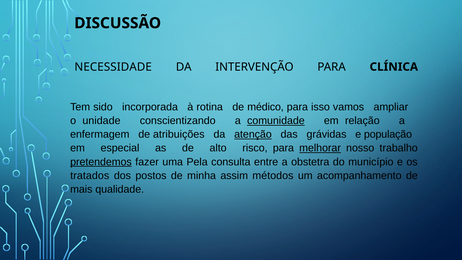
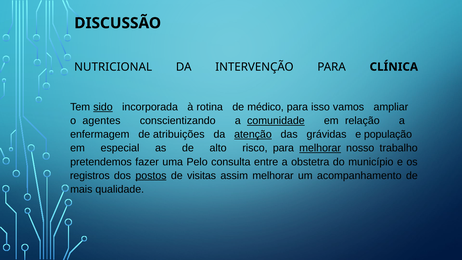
NECESSIDADE: NECESSIDADE -> NUTRICIONAL (113, 67)
sido underline: none -> present (103, 107)
unidade: unidade -> agentes (101, 121)
pretendemos underline: present -> none (101, 162)
Pela: Pela -> Pelo (197, 162)
tratados: tratados -> registros (90, 175)
postos underline: none -> present (151, 175)
minha: minha -> visitas (202, 175)
assim métodos: métodos -> melhorar (273, 175)
